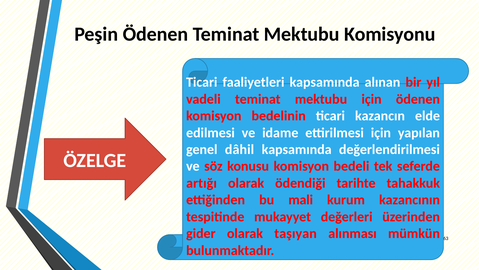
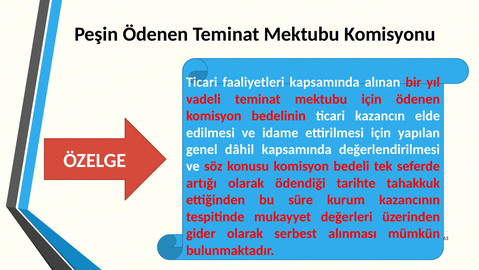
mali: mali -> süre (301, 200)
taşıyan: taşıyan -> serbest (296, 233)
